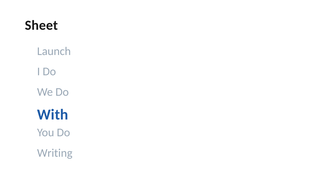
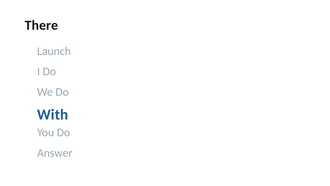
Sheet: Sheet -> There (41, 25)
Writing: Writing -> Answer (55, 153)
